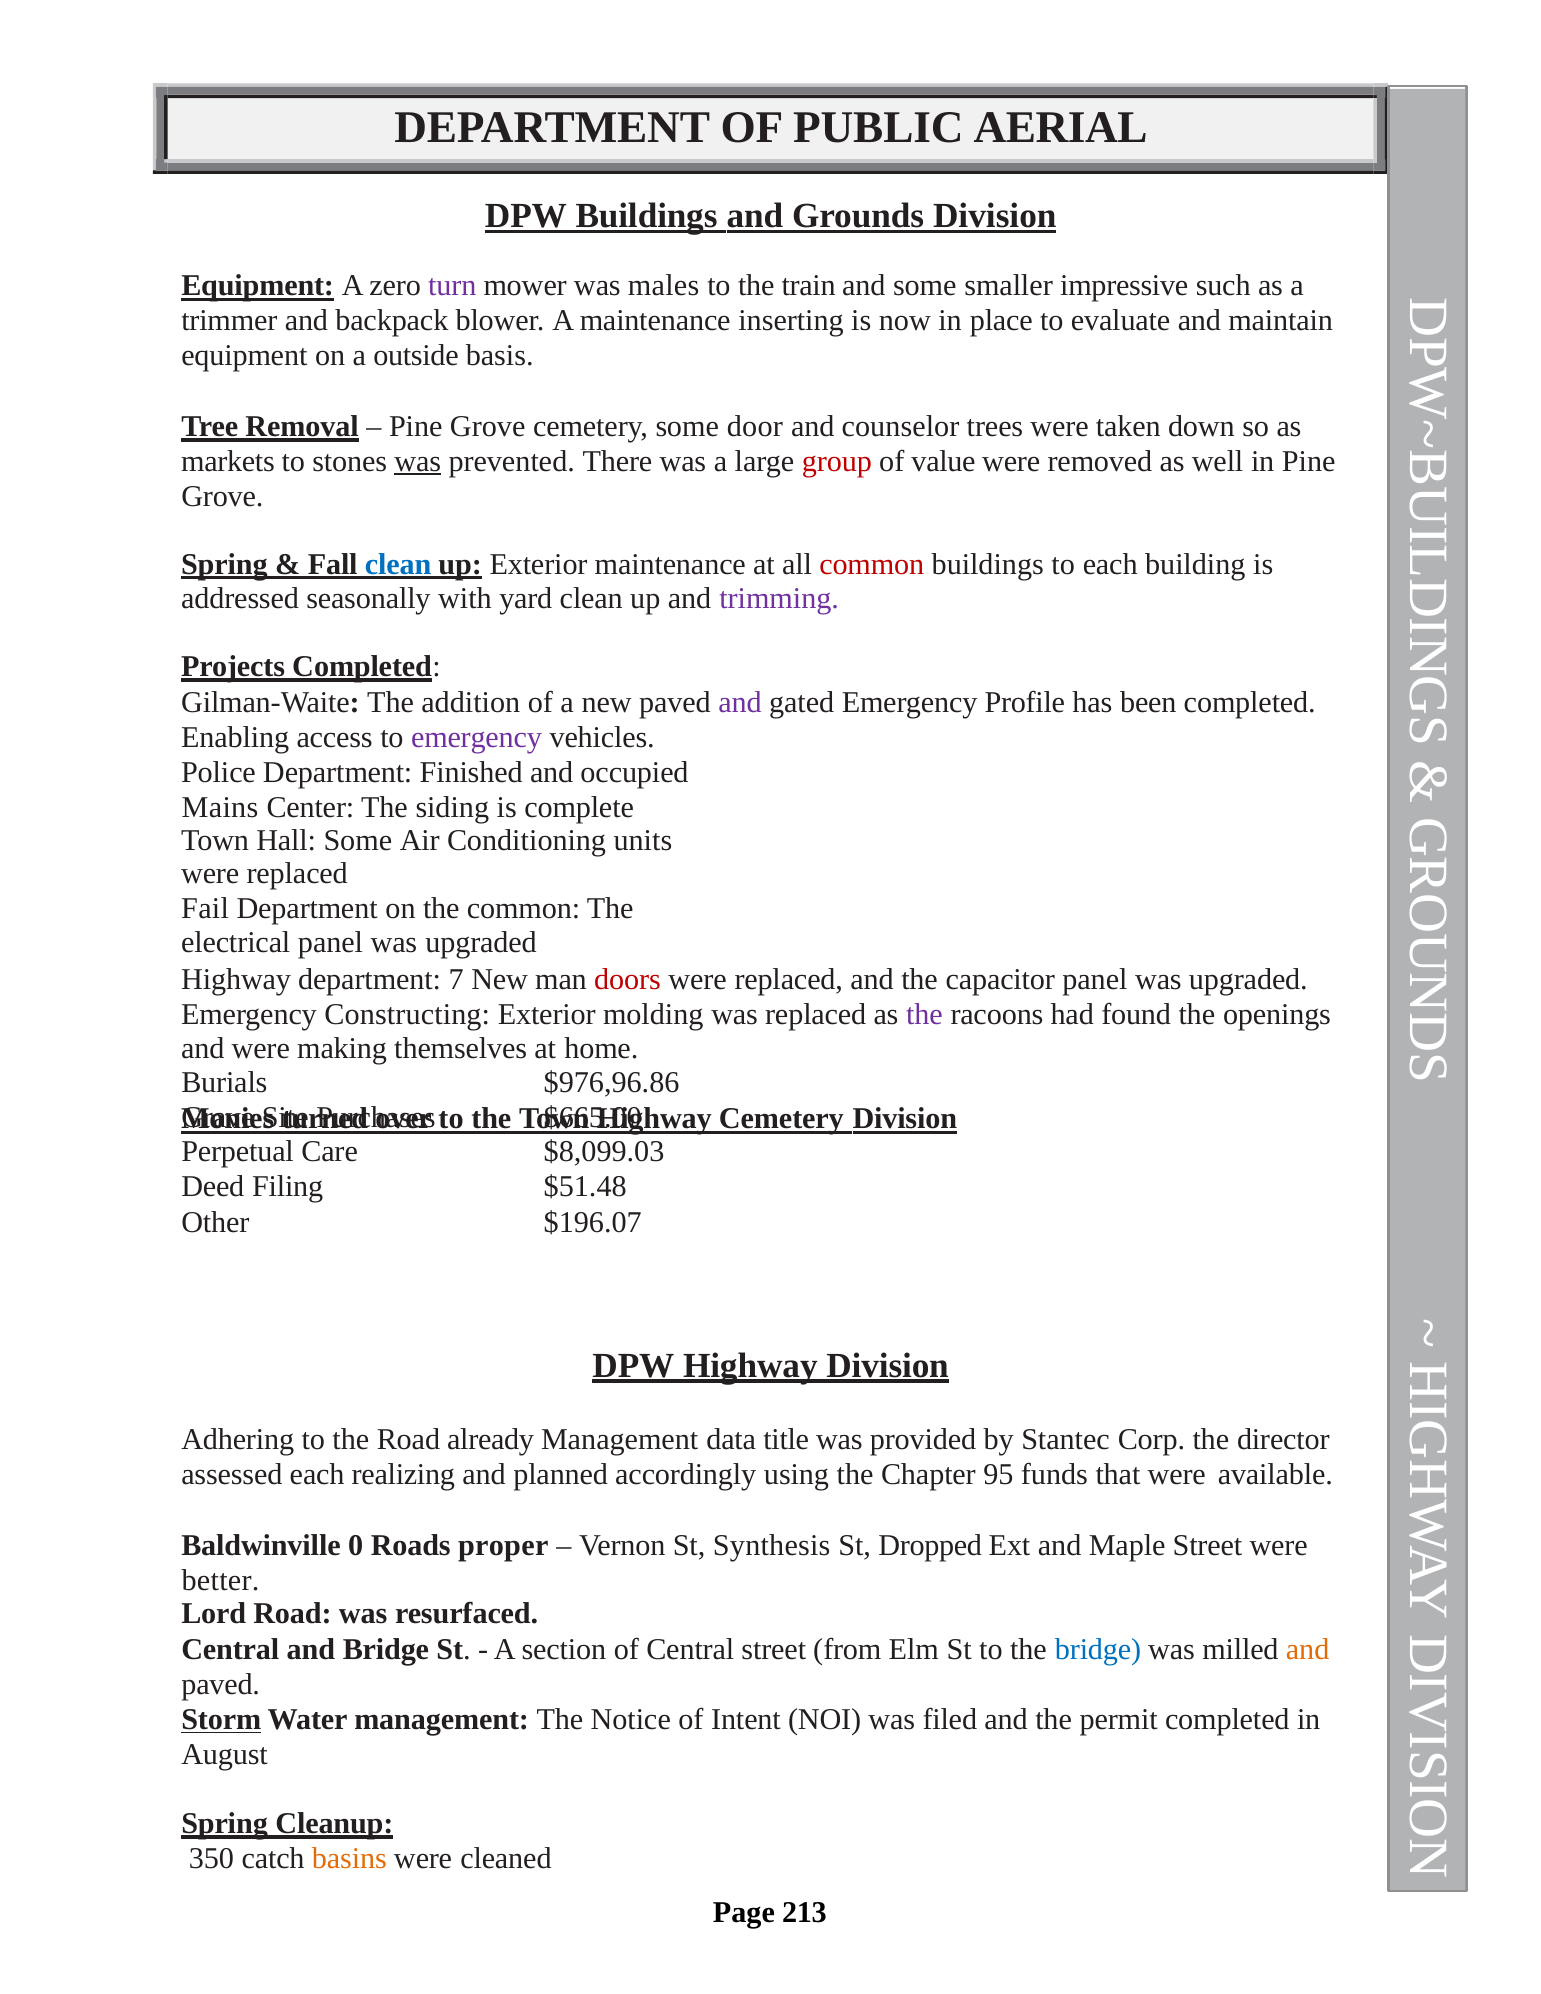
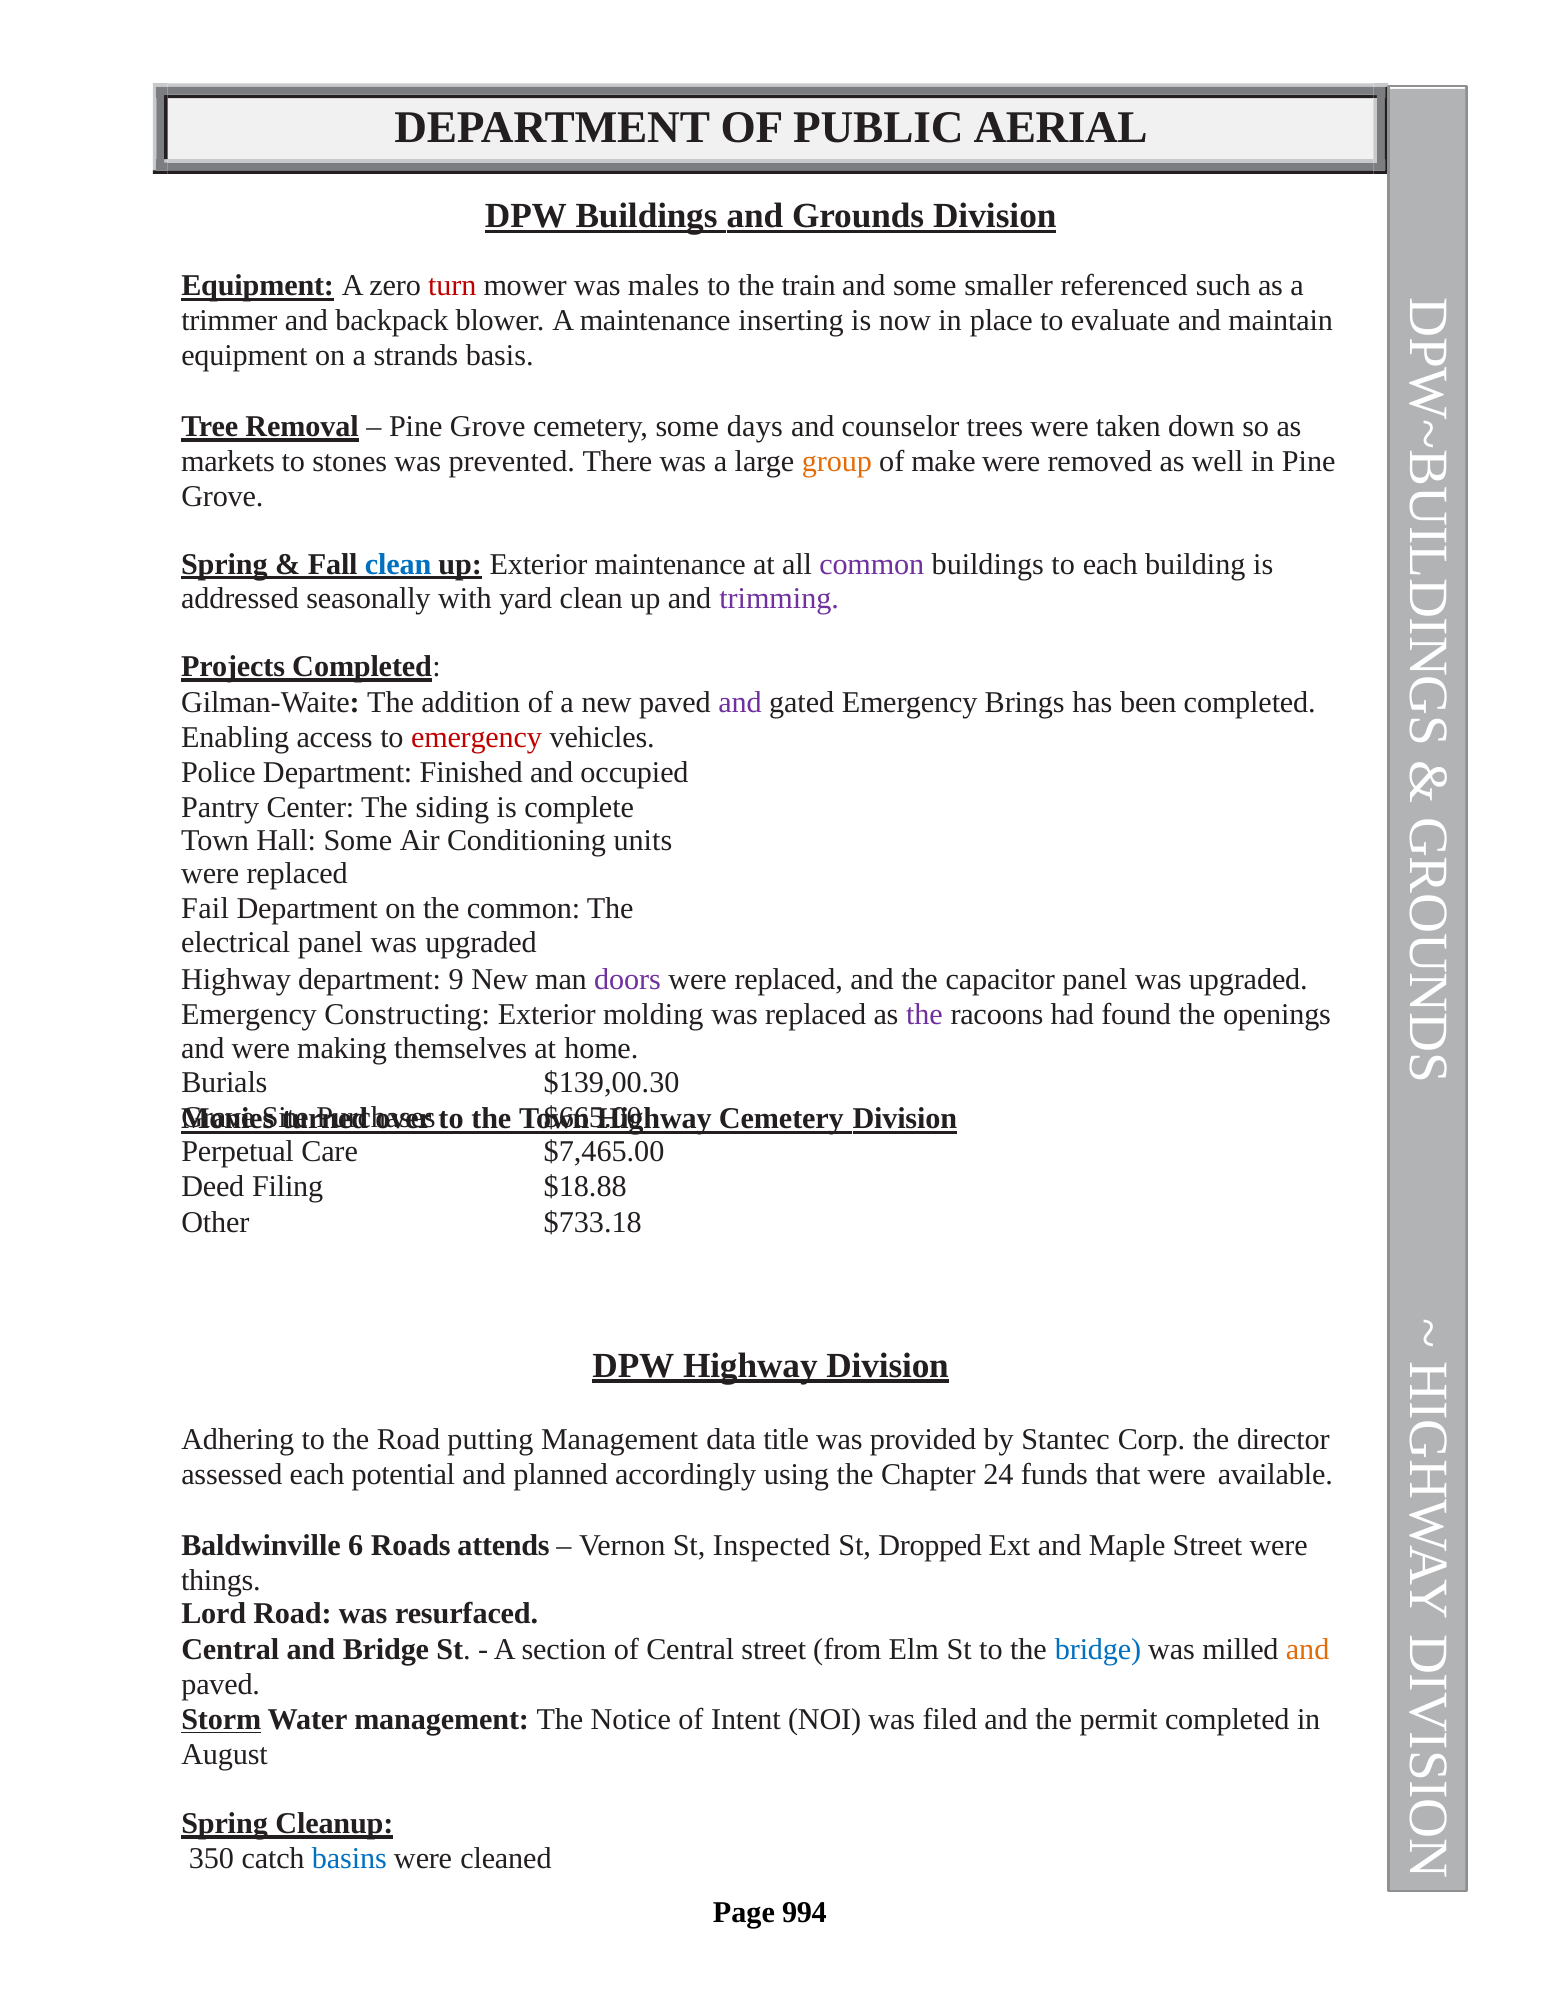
turn colour: purple -> red (452, 286)
impressive: impressive -> referenced (1124, 286)
outside: outside -> strands (416, 356)
door: door -> days (755, 427)
was underline: present -> none (418, 461)
group colour: red -> orange (837, 461)
value: value -> make (944, 461)
common colour: red -> purple (872, 564)
Profile: Profile -> Brings (1025, 703)
emergency colour: purple -> red (476, 738)
Mains: Mains -> Pantry (220, 807)
7: 7 -> 9 (456, 979)
doors colour: red -> purple (627, 979)
$976,96.86: $976,96.86 -> $139,00.30 (612, 1083)
$8,099.03: $8,099.03 -> $7,465.00 (604, 1152)
$51.48: $51.48 -> $18.88 (585, 1187)
$196.07: $196.07 -> $733.18 (593, 1223)
already: already -> putting (490, 1440)
realizing: realizing -> potential (403, 1475)
95: 95 -> 24 (998, 1475)
0: 0 -> 6 (356, 1546)
proper: proper -> attends (504, 1546)
Synthesis: Synthesis -> Inspected (772, 1546)
better: better -> things (221, 1581)
basins colour: orange -> blue (349, 1859)
213: 213 -> 994 (804, 1913)
